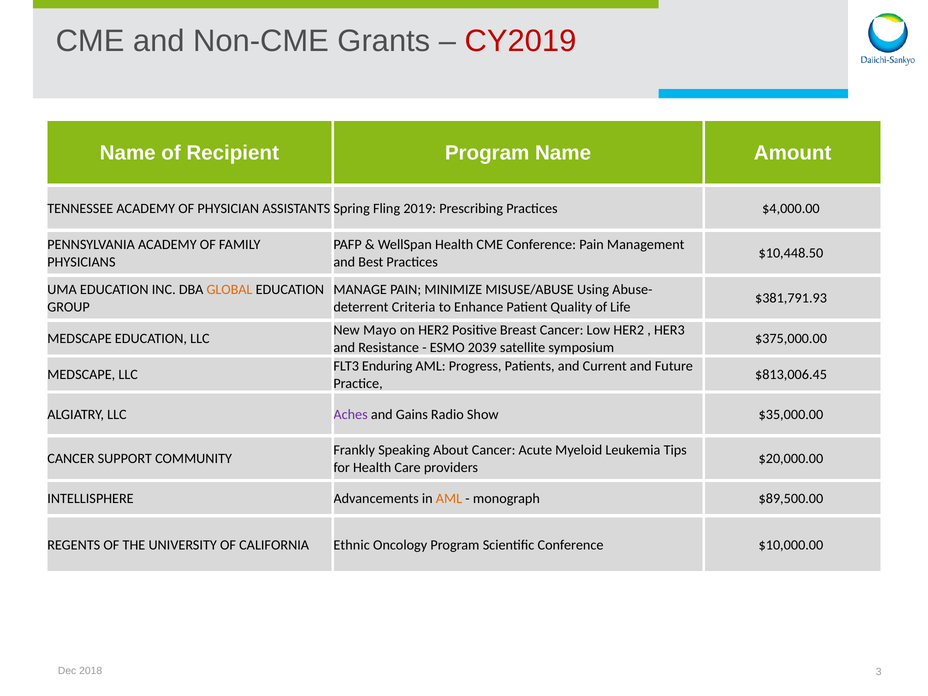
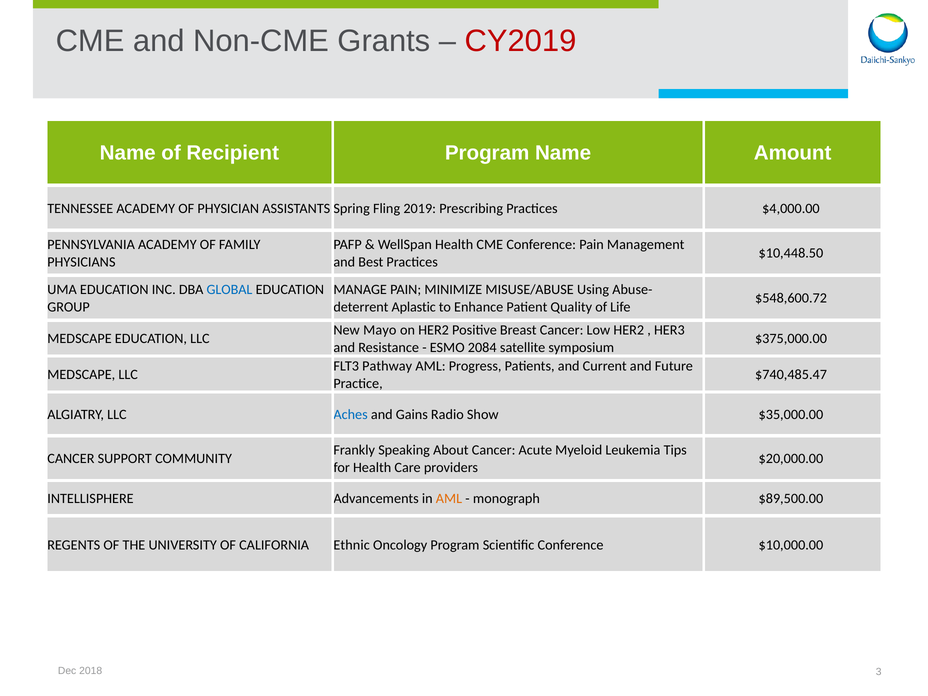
GLOBAL colour: orange -> blue (230, 290)
$381,791.93: $381,791.93 -> $548,600.72 (791, 298)
Criteria: Criteria -> Aplastic (414, 307)
2039: 2039 -> 2084 (482, 347)
Enduring: Enduring -> Pathway (387, 366)
$813,006.45: $813,006.45 -> $740,485.47 (791, 375)
Aches colour: purple -> blue (351, 414)
